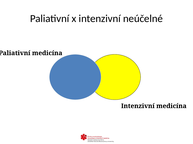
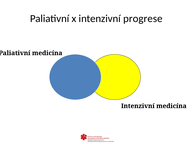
neúčelné: neúčelné -> progrese (143, 19)
